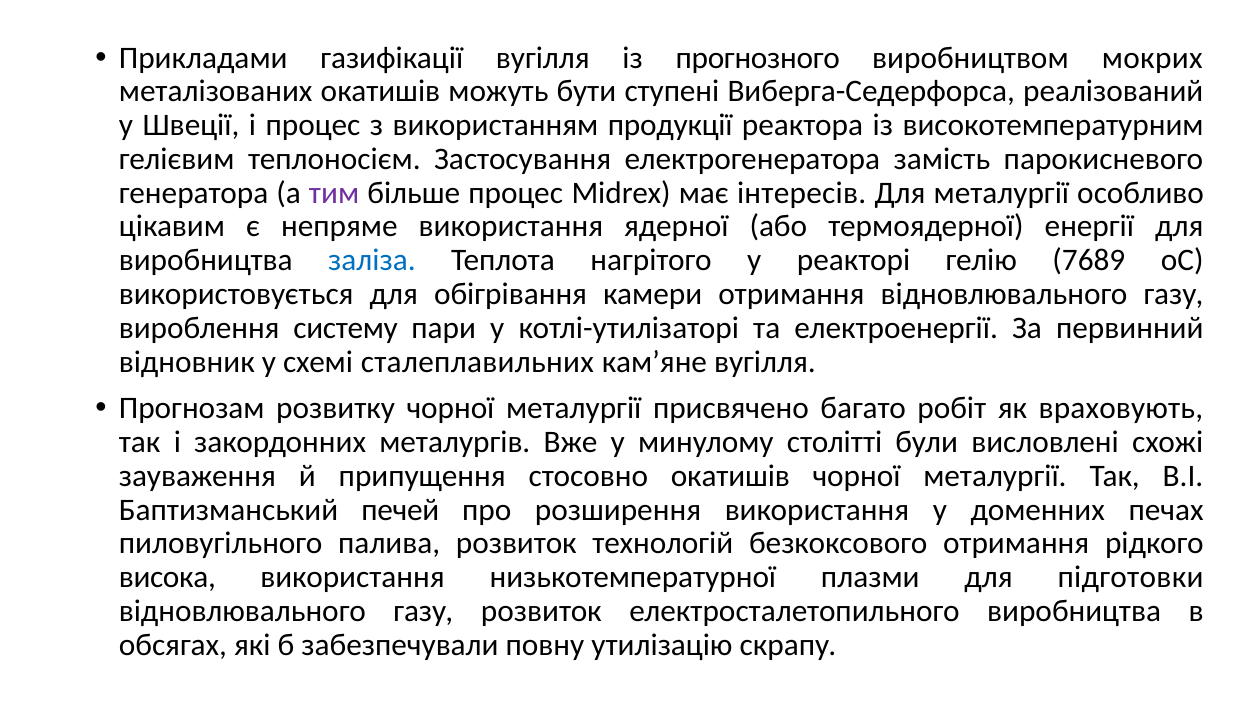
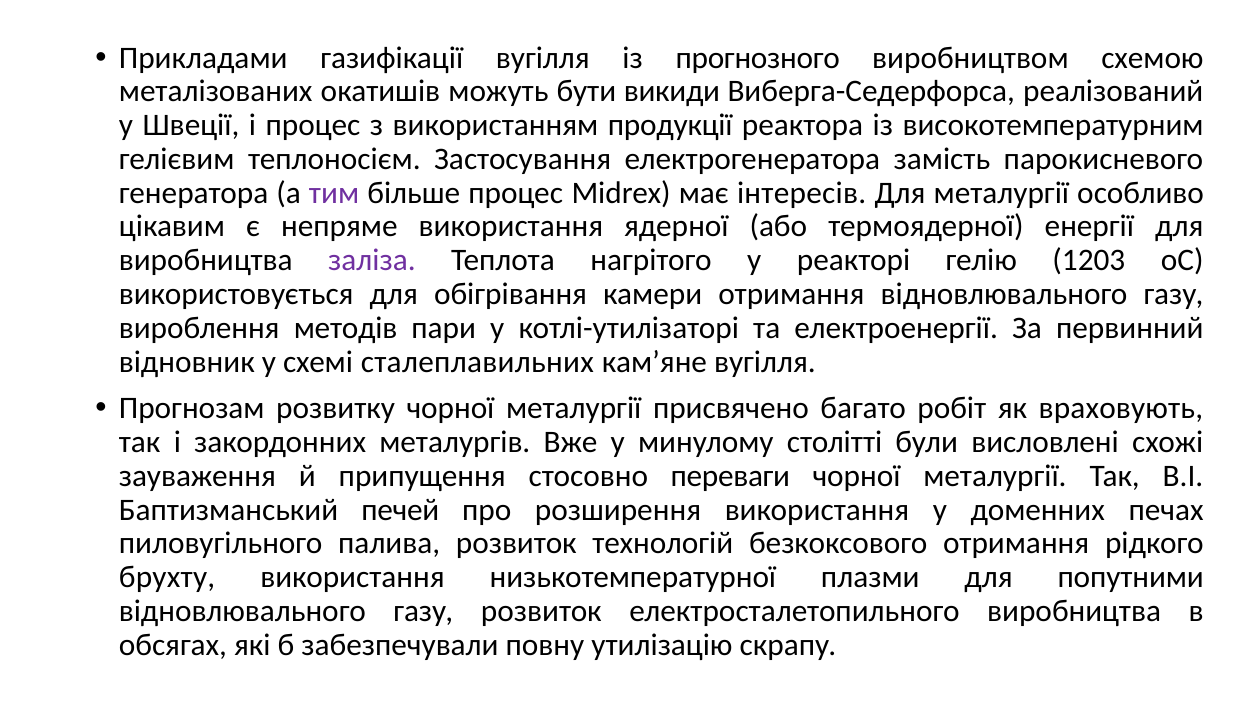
мокрих: мокрих -> схемою (1152, 58)
ступені: ступені -> викиди (672, 92)
заліза colour: blue -> purple (372, 260)
7689: 7689 -> 1203 (1089, 260)
систему: систему -> методів (346, 328)
стосовно окатишів: окатишів -> переваги (730, 476)
висока: висока -> брухту (167, 578)
підготовки: підготовки -> попутними (1131, 578)
